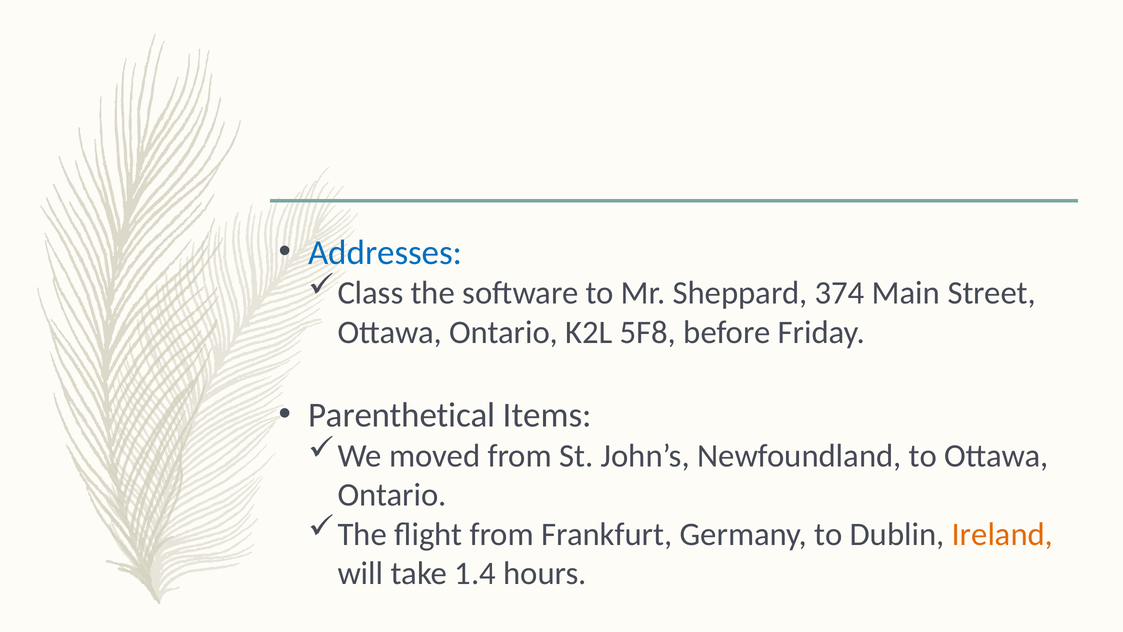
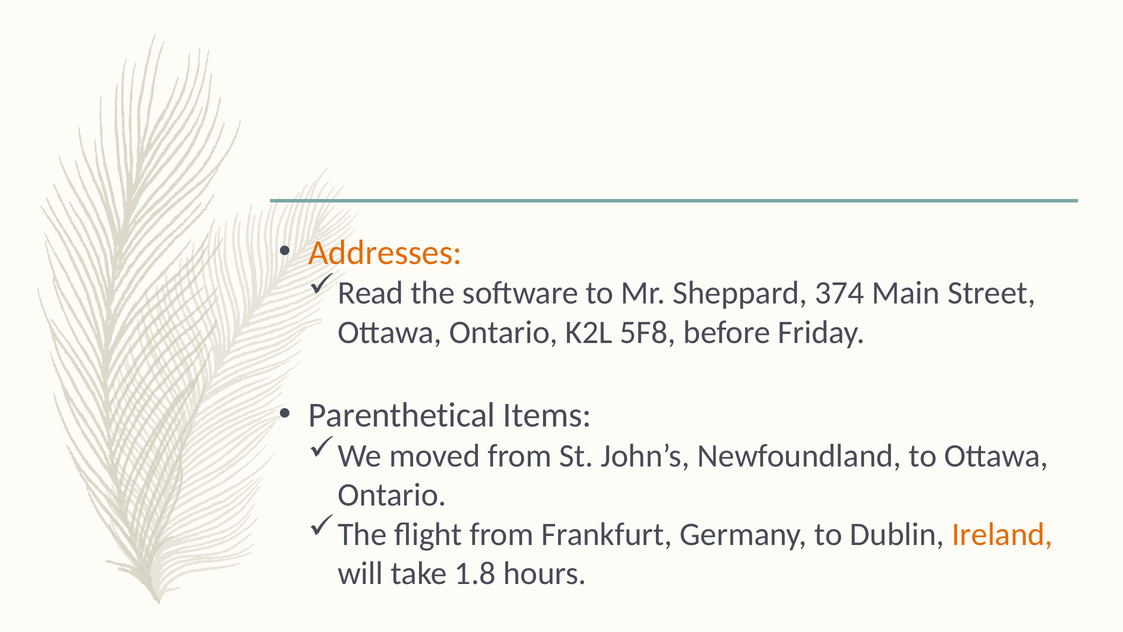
Addresses colour: blue -> orange (385, 252)
Class: Class -> Read (371, 293)
1.4: 1.4 -> 1.8 (475, 573)
